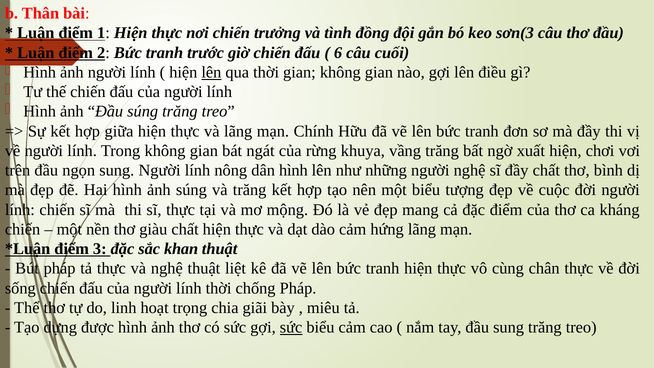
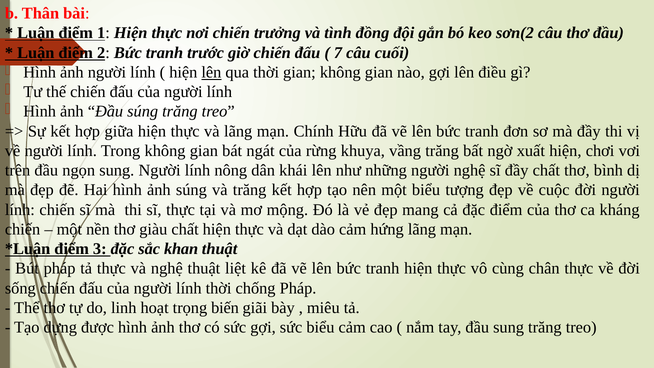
sơn(3: sơn(3 -> sơn(2 (515, 33)
6: 6 -> 7 (338, 53)
dân hình: hình -> khái (293, 170)
chia: chia -> biến (225, 308)
sức underline: present -> none (291, 327)
